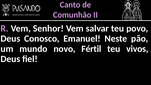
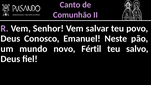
vivos: vivos -> salvo (137, 49)
